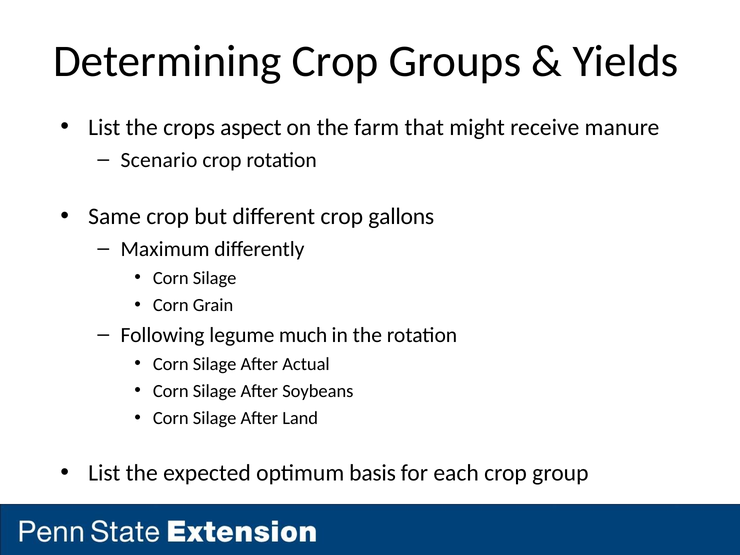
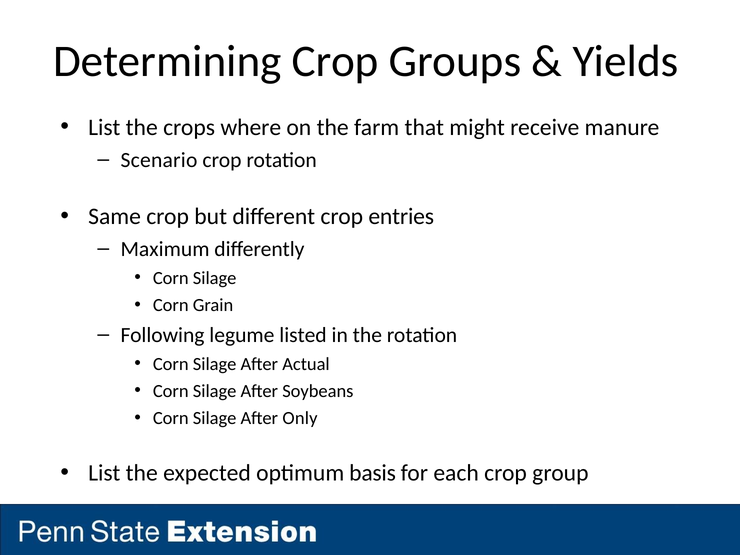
aspect: aspect -> where (251, 127)
gallons: gallons -> entries (401, 216)
much: much -> listed (303, 335)
Land: Land -> Only (300, 418)
